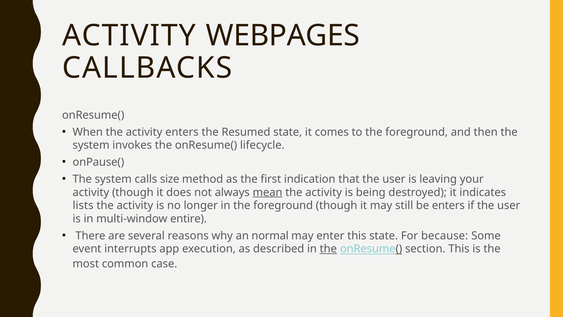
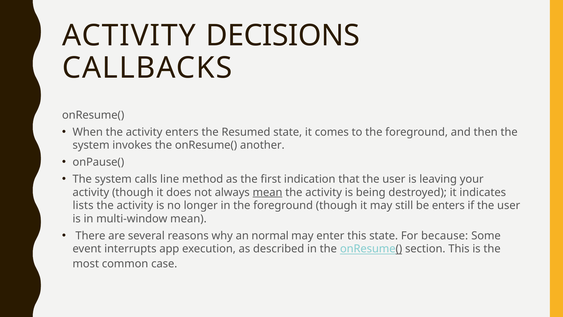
WEBPAGES: WEBPAGES -> DECISIONS (283, 36)
lifecycle: lifecycle -> another (262, 145)
size: size -> line (170, 179)
multi-window entire: entire -> mean (188, 219)
the underline: present -> none (328, 249)
